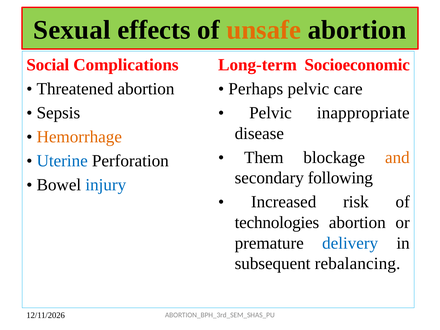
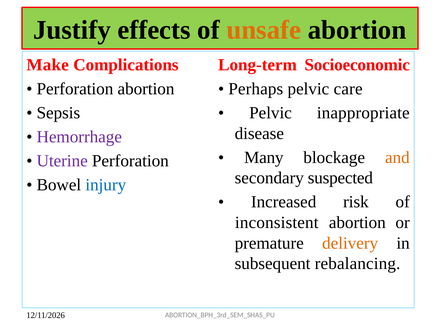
Sexual: Sexual -> Justify (72, 30)
Social: Social -> Make (48, 65)
Threatened: Threatened -> Perforation (75, 89)
Hemorrhage colour: orange -> purple (79, 137)
Them: Them -> Many (264, 157)
Uterine colour: blue -> purple (62, 161)
following: following -> suspected (340, 178)
technologies: technologies -> inconsistent (277, 223)
delivery colour: blue -> orange (350, 243)
